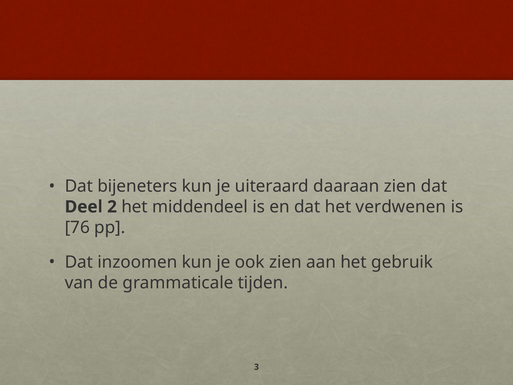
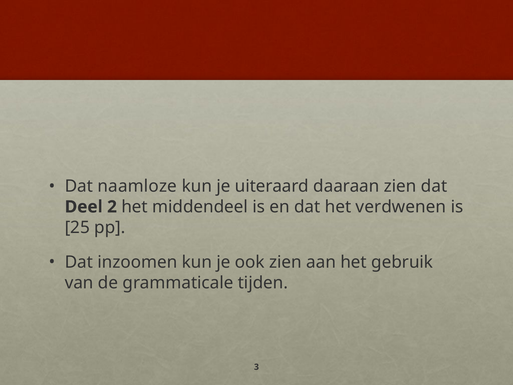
bijeneters: bijeneters -> naamloze (137, 186)
76: 76 -> 25 (77, 227)
